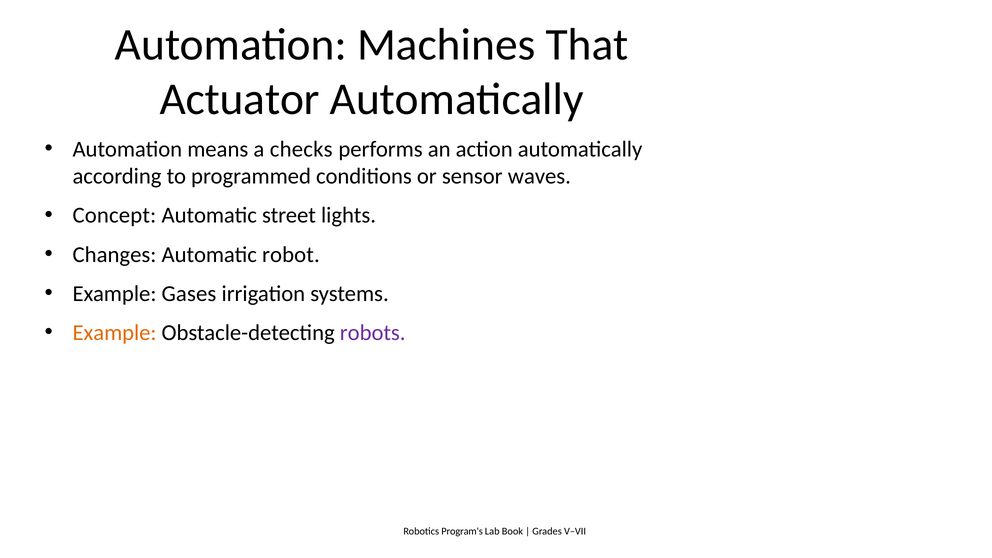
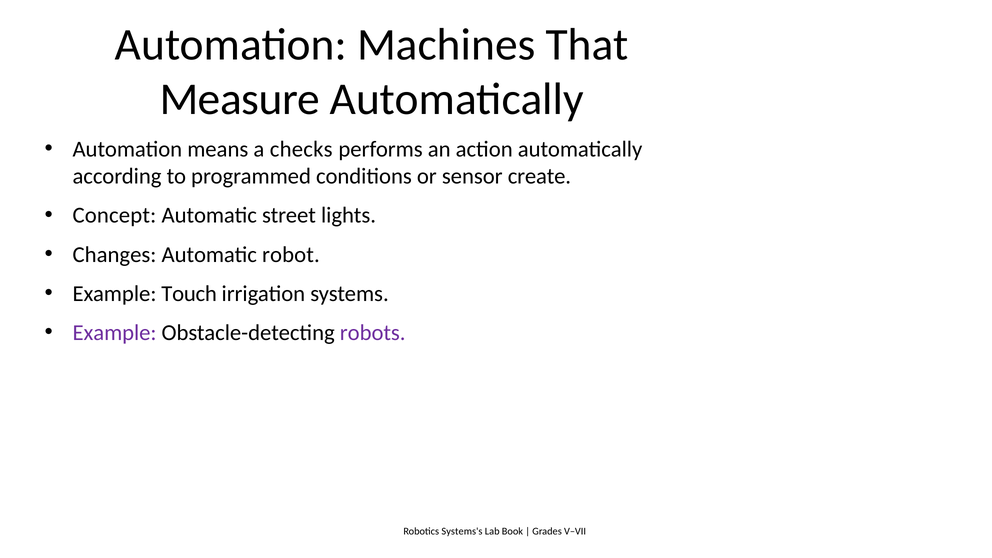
Actuator: Actuator -> Measure (240, 99)
waves: waves -> create (539, 176)
Gases: Gases -> Touch (189, 294)
Example colour: orange -> purple (115, 333)
Program's: Program's -> Systems's (462, 531)
